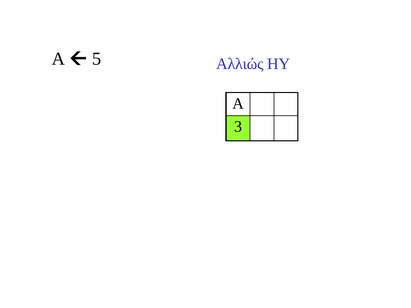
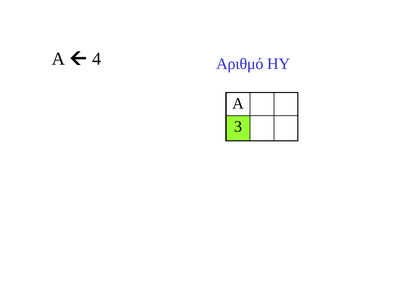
5: 5 -> 4 (97, 59)
Αλλιώς: Αλλιώς -> Αριθμό (240, 64)
